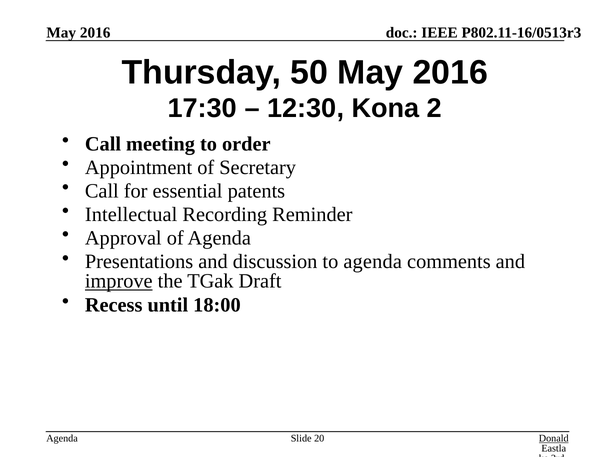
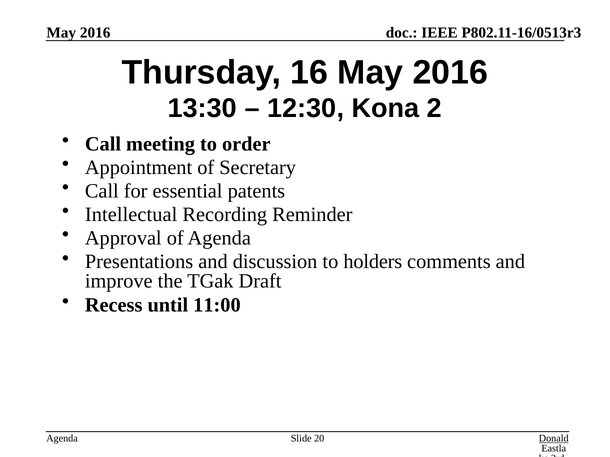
50: 50 -> 16 (309, 73)
17:30: 17:30 -> 13:30 (202, 109)
to agenda: agenda -> holders (373, 262)
improve underline: present -> none (119, 282)
18:00: 18:00 -> 11:00 (217, 305)
